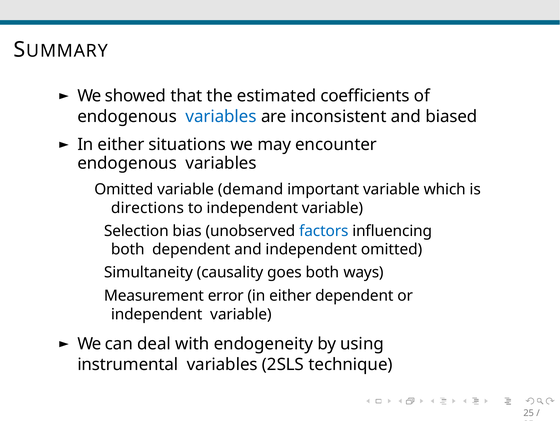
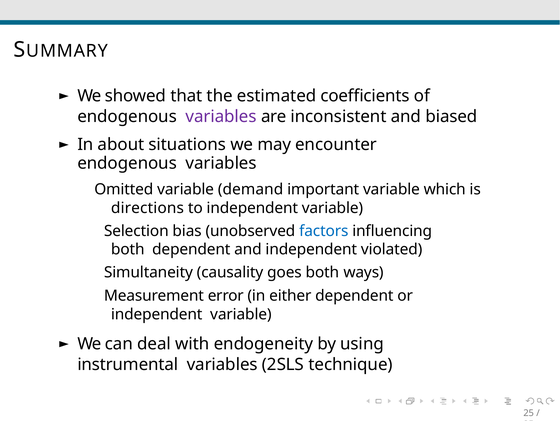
variables colour: blue -> purple (221, 116)
either: either -> about (121, 144)
independent omitted: omitted -> violated (392, 249)
